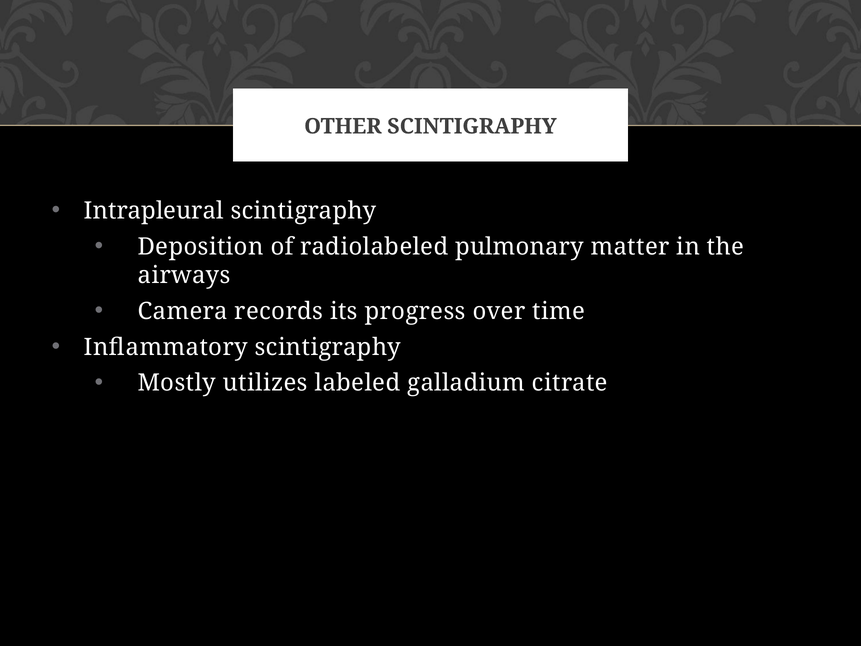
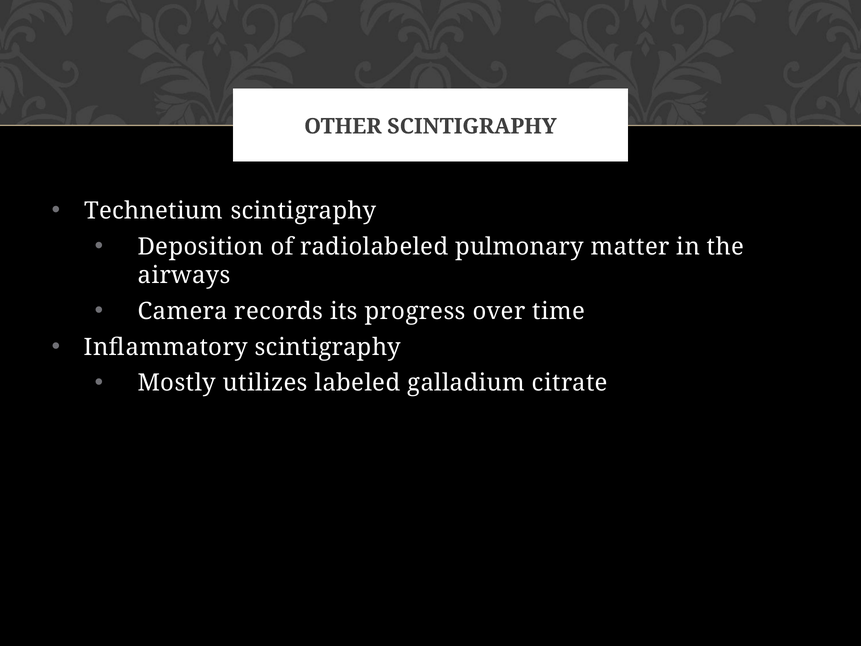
Intrapleural: Intrapleural -> Technetium (154, 211)
